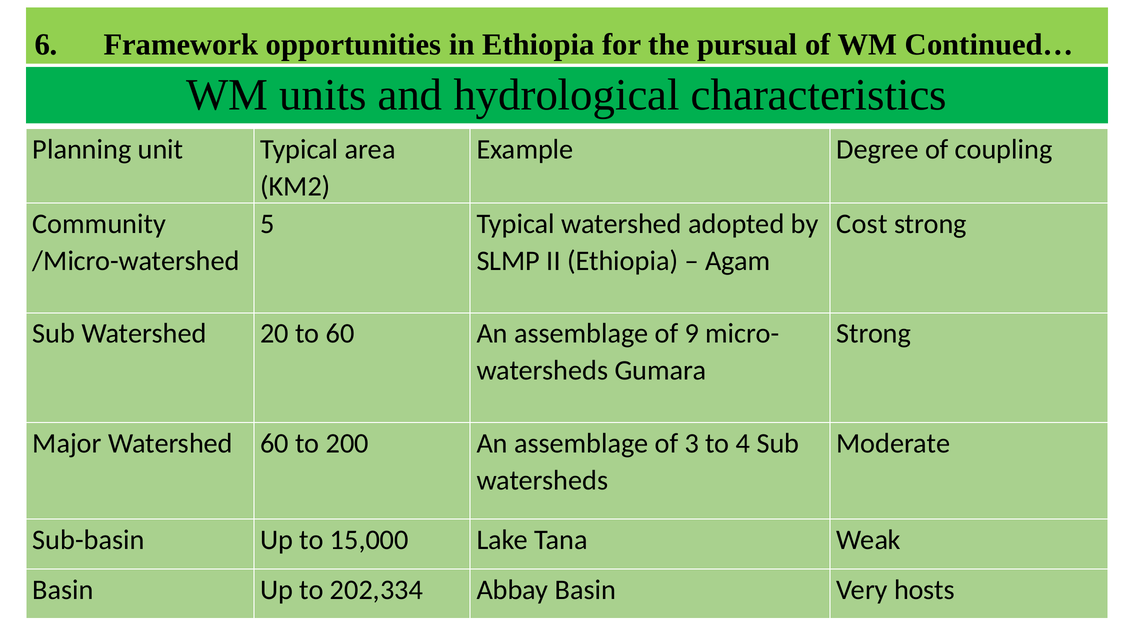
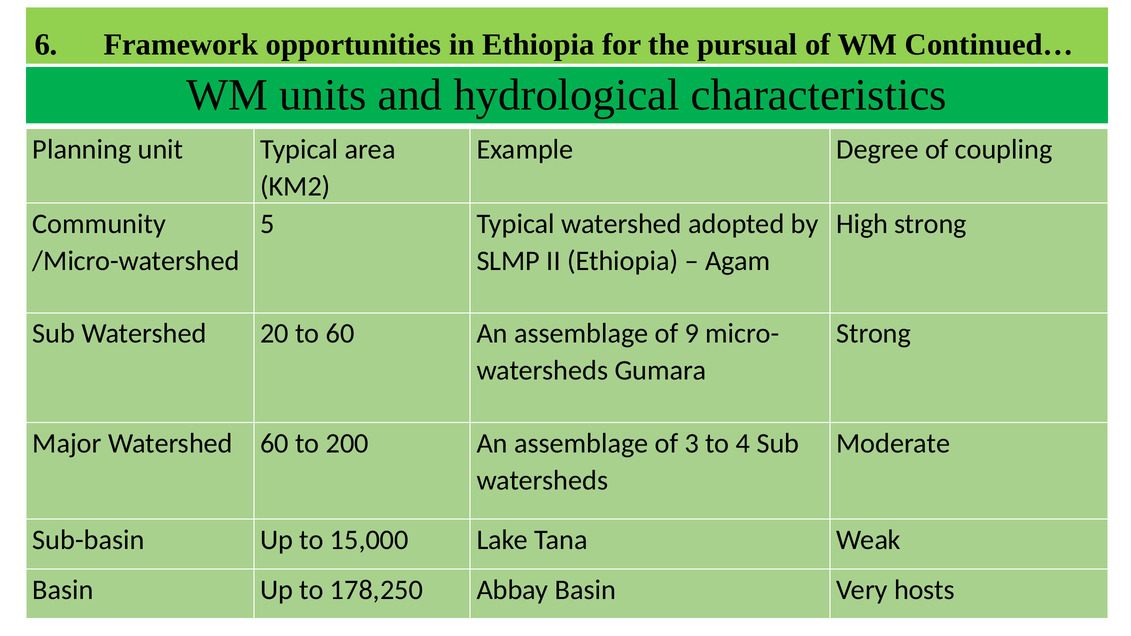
Cost: Cost -> High (862, 224)
202,334: 202,334 -> 178,250 (376, 590)
